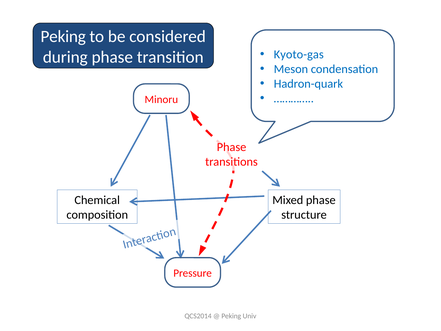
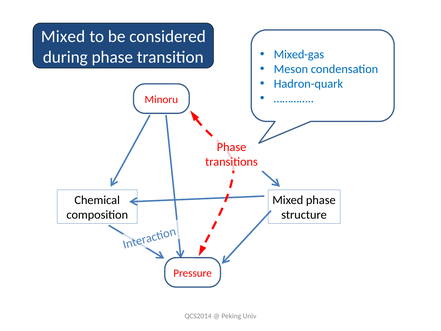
Peking: Peking -> Mixed (63, 36)
Kyoto-gas: Kyoto-gas -> Mixed-gas (299, 54)
